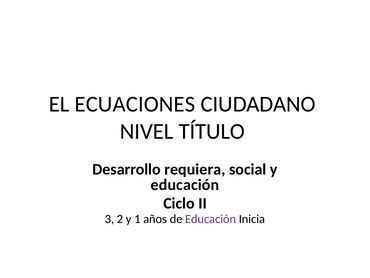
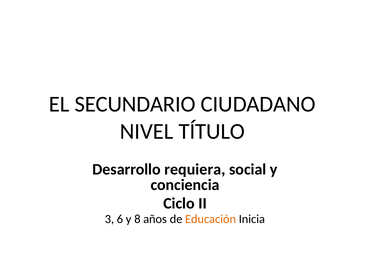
ECUACIONES: ECUACIONES -> SECUNDARIO (135, 104)
educación: educación -> conciencia (185, 184)
2: 2 -> 6 (120, 219)
1: 1 -> 8 (137, 219)
Educación colour: purple -> orange (211, 219)
